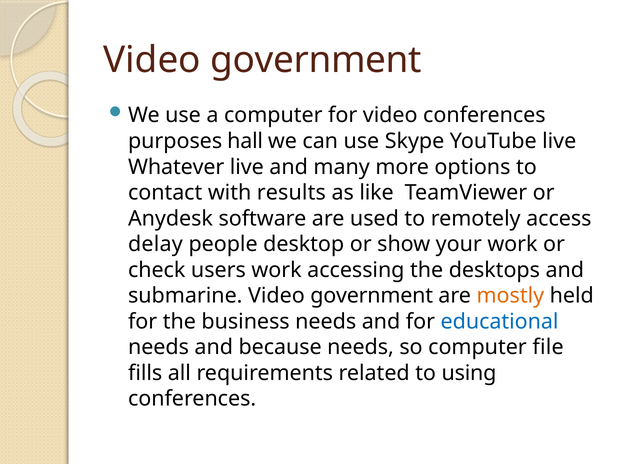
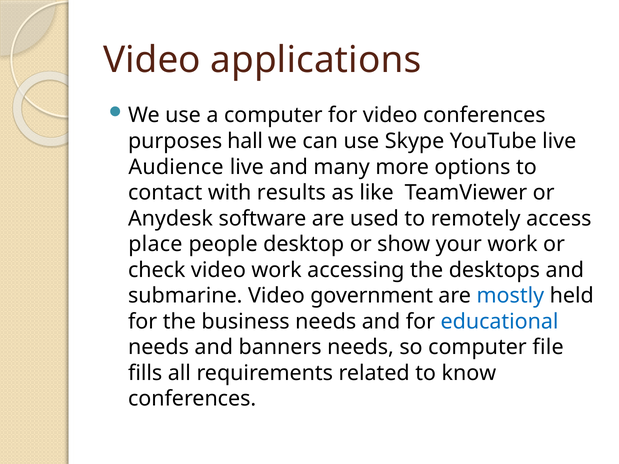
government: government -> applications (316, 60)
Whatever: Whatever -> Audience (176, 167)
delay: delay -> place (155, 244)
check users: users -> video (218, 270)
mostly colour: orange -> blue (510, 296)
because: because -> banners (280, 348)
using: using -> know (469, 373)
